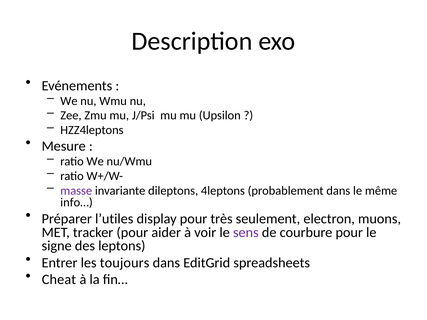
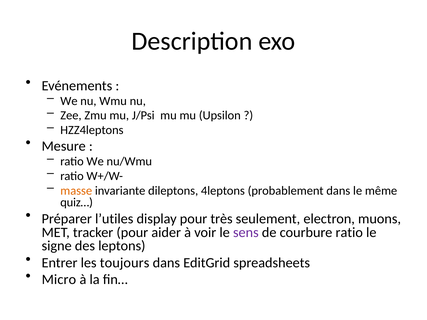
masse colour: purple -> orange (76, 191)
info…: info… -> quiz… (77, 203)
courbure pour: pour -> ratio (349, 232)
Cheat: Cheat -> Micro (59, 280)
